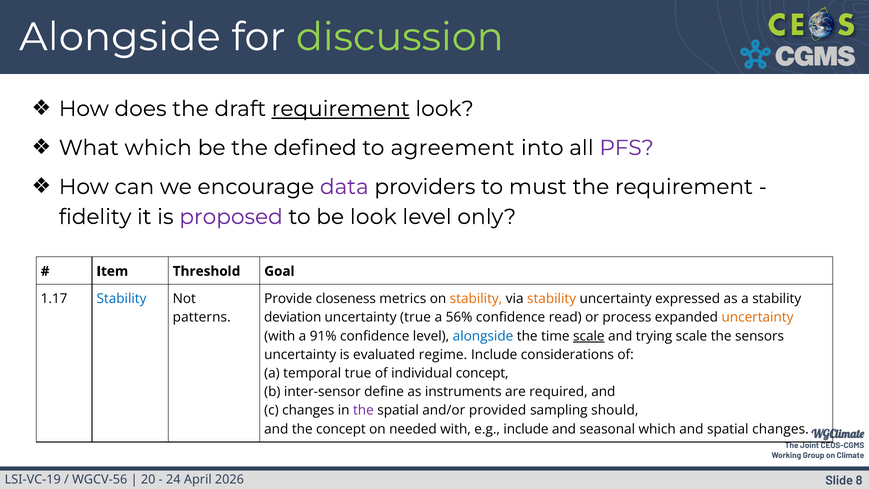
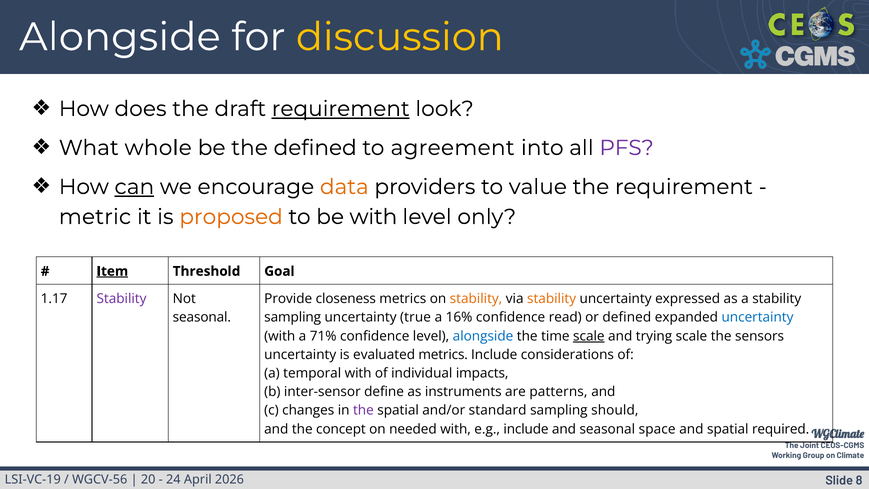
discussion colour: light green -> yellow (400, 37)
What which: which -> whole (158, 148)
can underline: none -> present (134, 187)
data colour: purple -> orange (344, 187)
must: must -> value (538, 187)
fidelity: fidelity -> metric (95, 217)
proposed colour: purple -> orange (231, 217)
be look: look -> with (373, 217)
Item underline: none -> present (112, 271)
Stability colour: blue -> purple (122, 299)
patterns: patterns -> seasonal (202, 317)
deviation: deviation -> sampling (293, 317)
56%: 56% -> 16% (459, 317)
or process: process -> defined (627, 317)
uncertainty colour: orange -> blue (757, 317)
91%: 91% -> 71% (323, 336)
evaluated regime: regime -> metrics (443, 355)
temporal true: true -> with (358, 373)
individual concept: concept -> impacts (482, 373)
required: required -> patterns (558, 392)
provided: provided -> standard (498, 410)
seasonal which: which -> space (657, 429)
spatial changes: changes -> required (781, 429)
